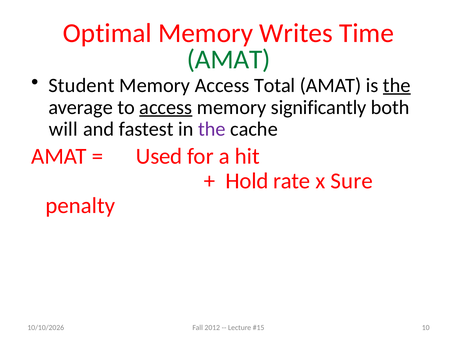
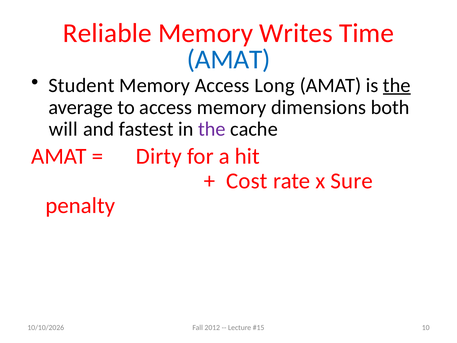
Optimal: Optimal -> Reliable (107, 33)
AMAT colour: green -> blue (229, 59)
Total: Total -> Long (275, 85)
access underline: present -> none (166, 107)
significantly: significantly -> dimensions (319, 107)
Used: Used -> Dirty (159, 156)
Hold: Hold -> Cost (247, 181)
